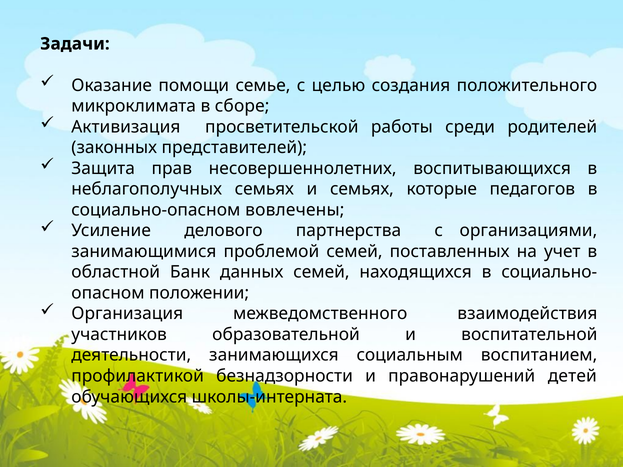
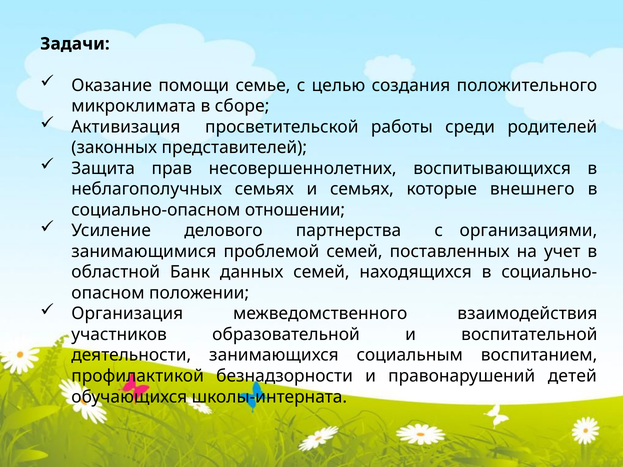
педагогов: педагогов -> внешнего (532, 189)
вовлечены: вовлечены -> отношении (295, 210)
